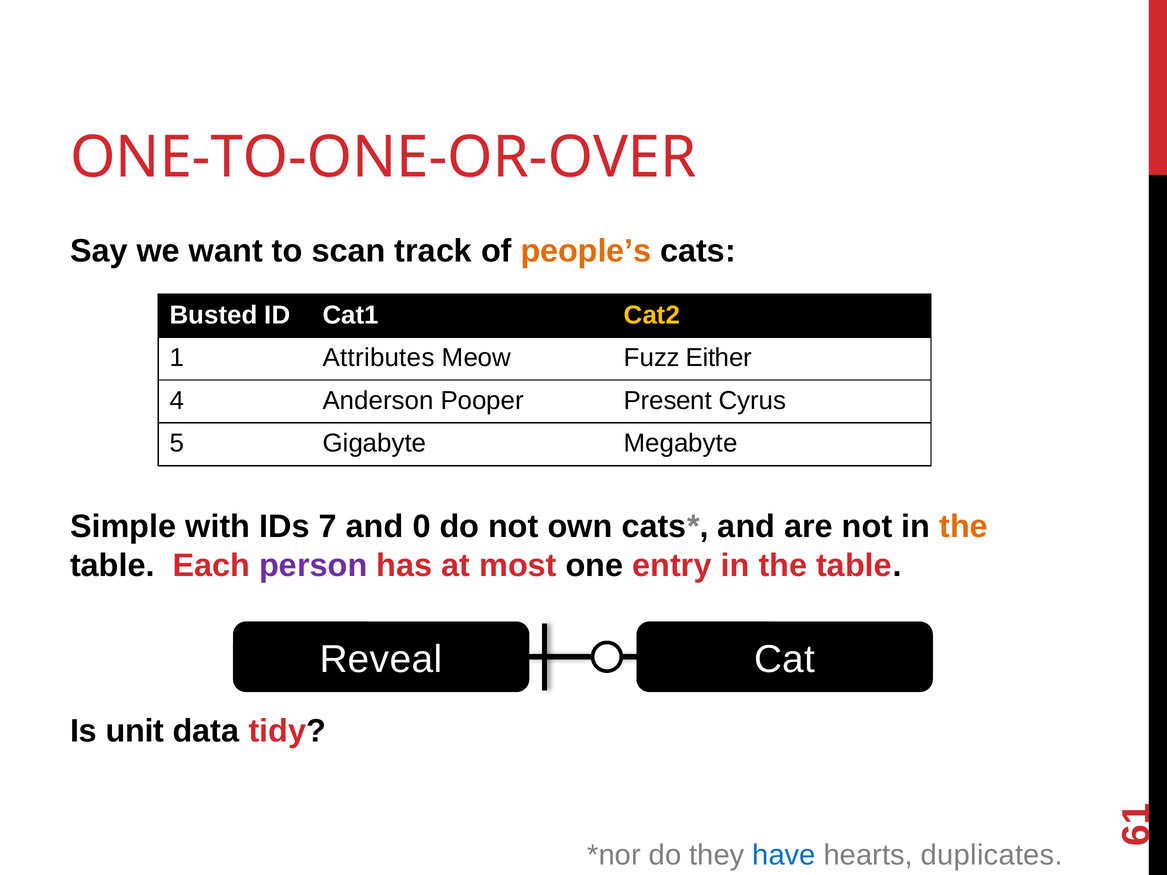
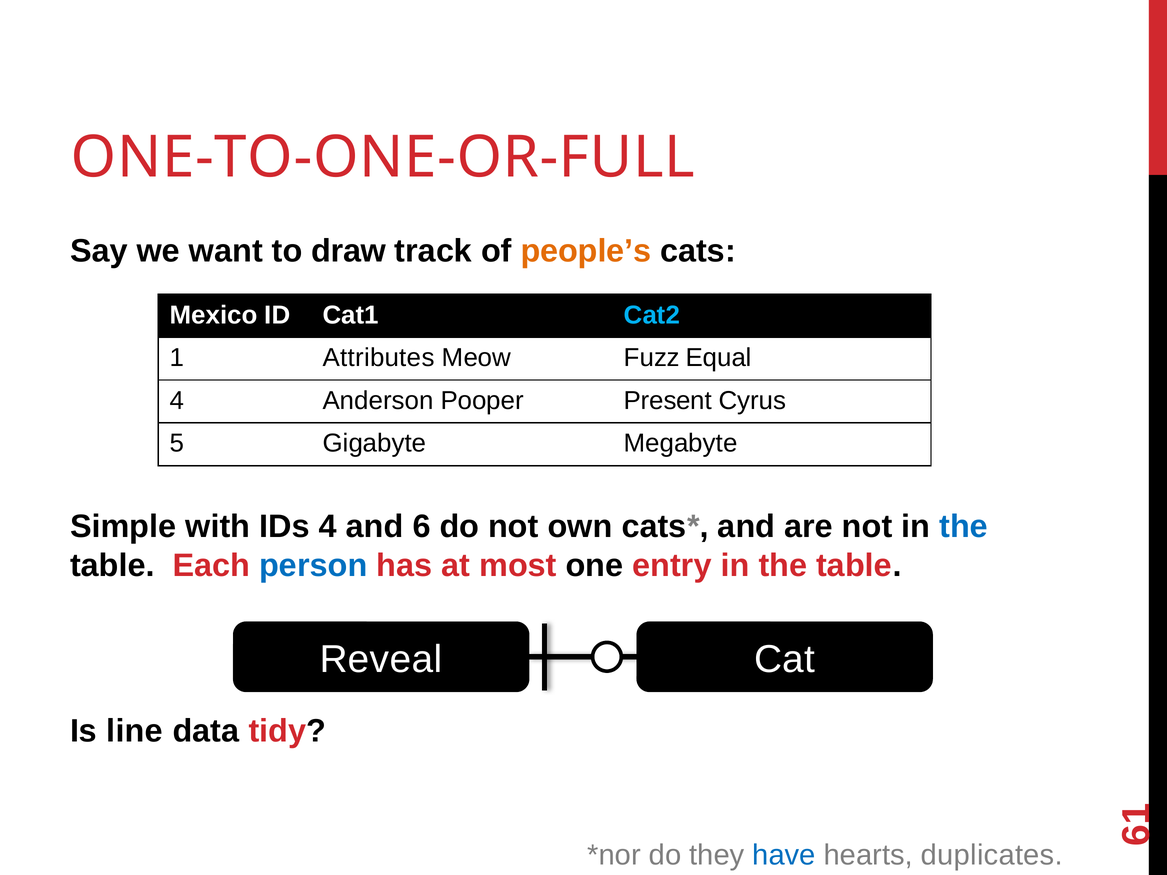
ONE-TO-ONE-OR-OVER: ONE-TO-ONE-OR-OVER -> ONE-TO-ONE-OR-FULL (383, 158)
scan: scan -> draw (349, 251)
Busted: Busted -> Mexico (214, 315)
Cat2 colour: yellow -> light blue (652, 315)
Either: Either -> Equal (719, 358)
IDs 7: 7 -> 4 (328, 527)
and 0: 0 -> 6 (422, 527)
the colour: orange -> blue (964, 527)
person colour: purple -> blue (313, 566)
unit: unit -> line (135, 731)
